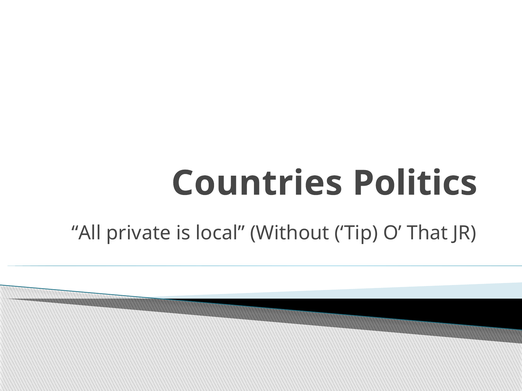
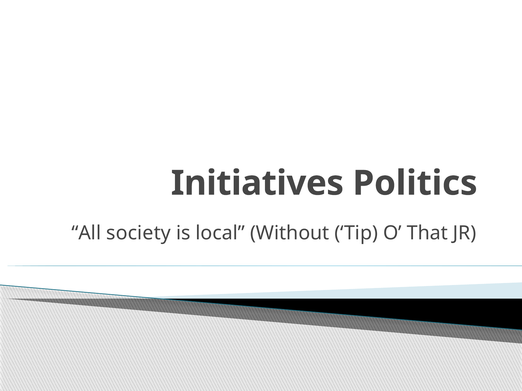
Countries: Countries -> Initiatives (257, 183)
private: private -> society (139, 233)
